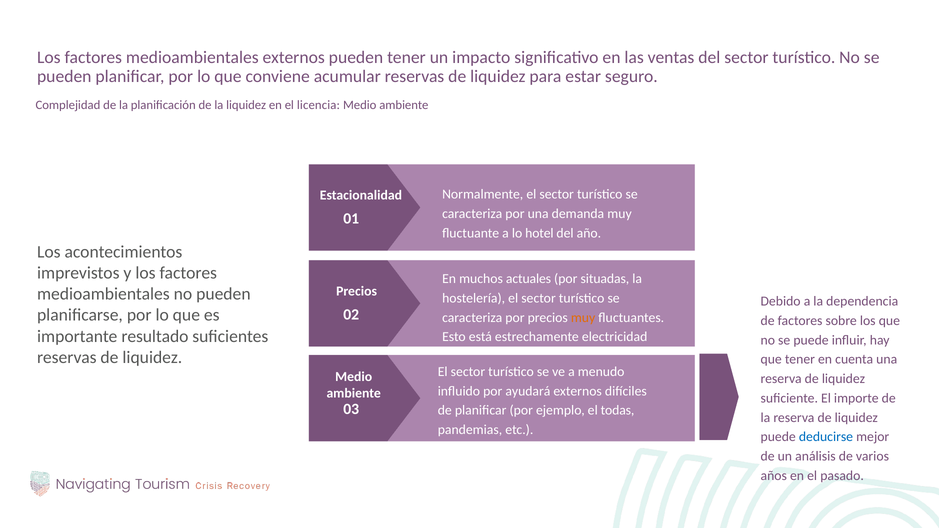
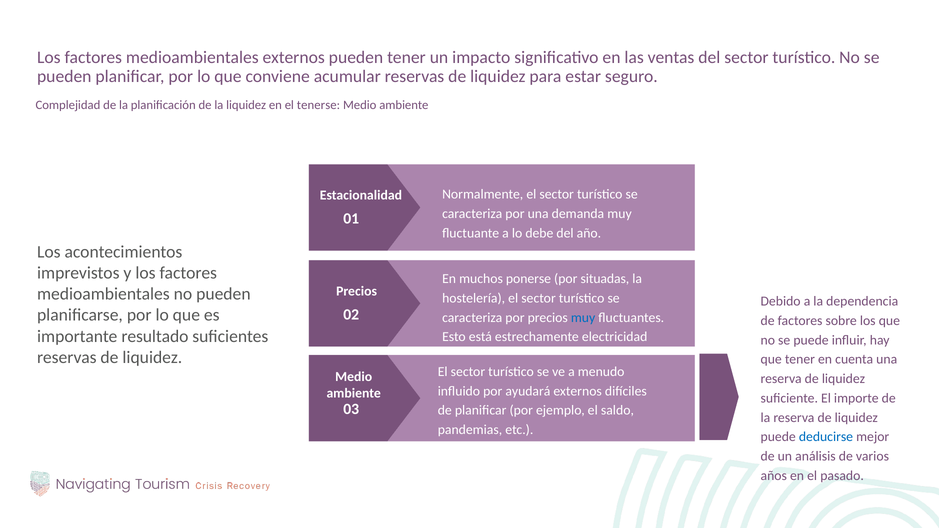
licencia: licencia -> tenerse (318, 105)
hotel: hotel -> debe (539, 233)
actuales: actuales -> ponerse (528, 279)
muy colour: orange -> blue (583, 318)
todas: todas -> saldo (617, 411)
